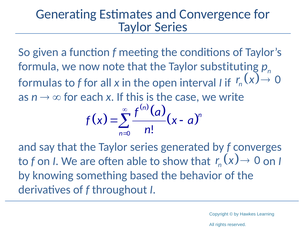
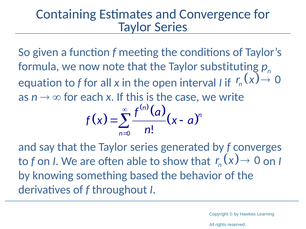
Generating: Generating -> Containing (66, 14)
formulas: formulas -> equation (40, 83)
